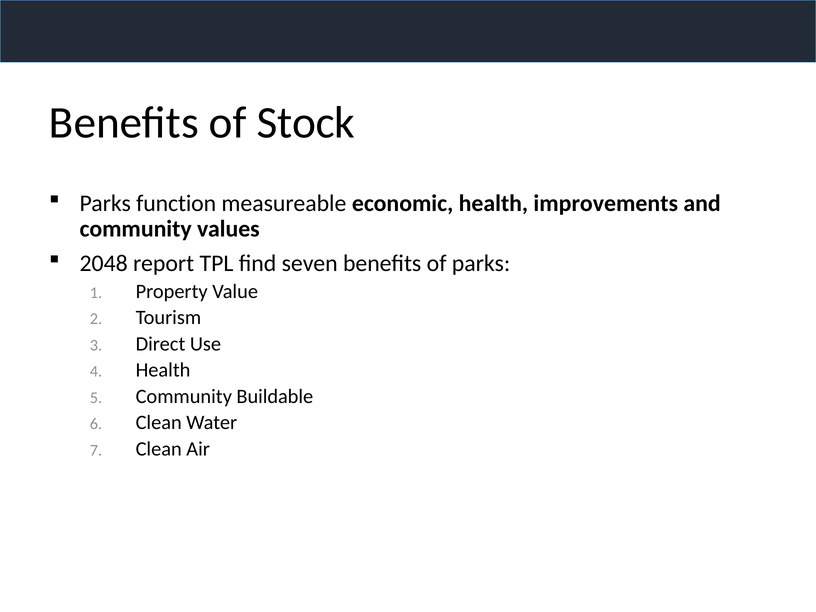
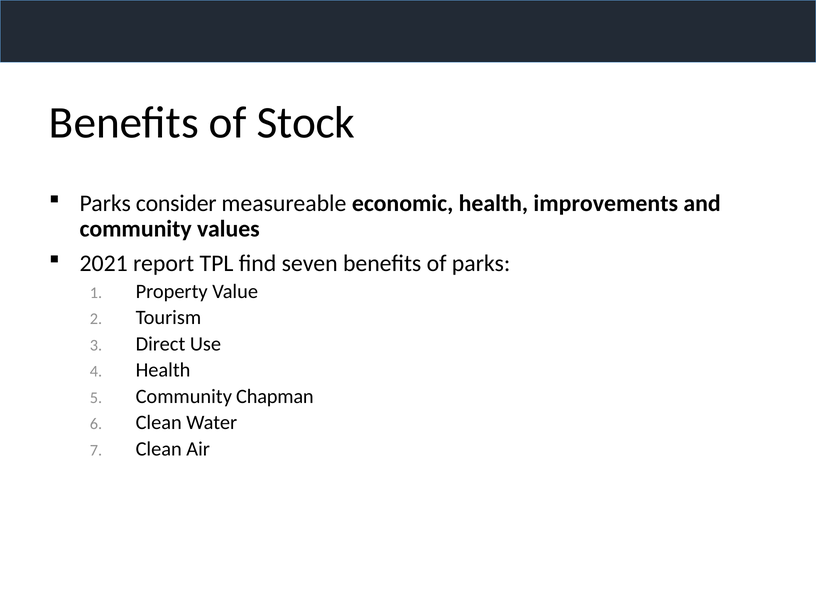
function: function -> consider (176, 203)
2048: 2048 -> 2021 (104, 263)
Buildable: Buildable -> Chapman (275, 396)
